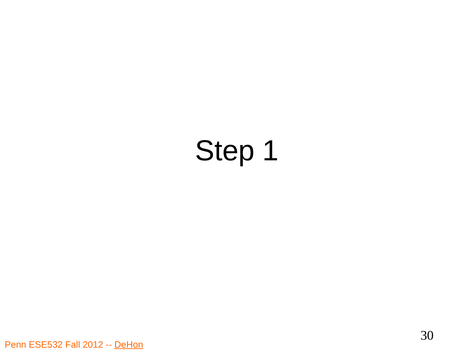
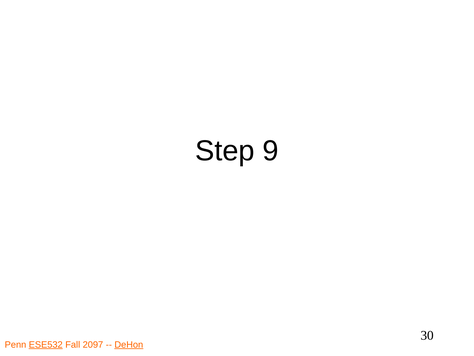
1: 1 -> 9 (271, 151)
ESE532 underline: none -> present (46, 344)
2012: 2012 -> 2097 (93, 344)
